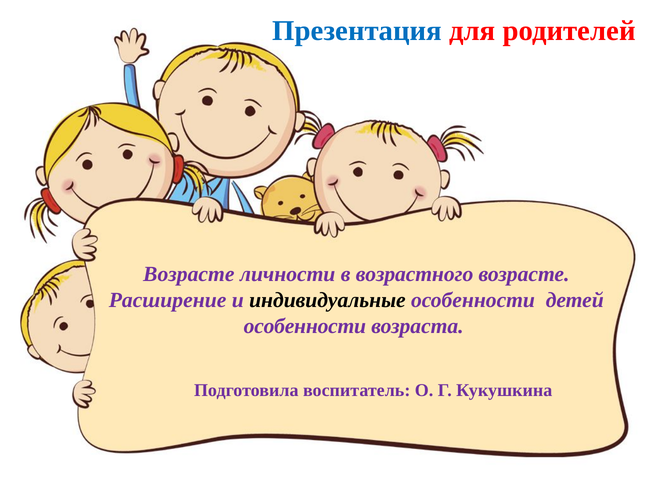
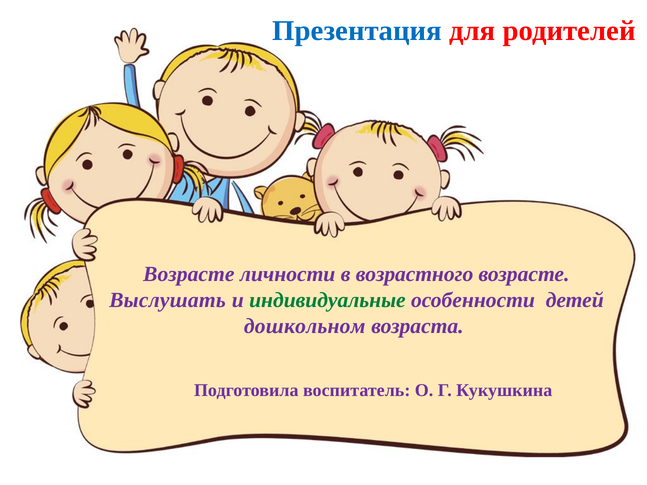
Расширение: Расширение -> Выслушать (167, 300)
индивидуальные colour: black -> green (327, 300)
особенности: особенности -> дошкольном (305, 326)
